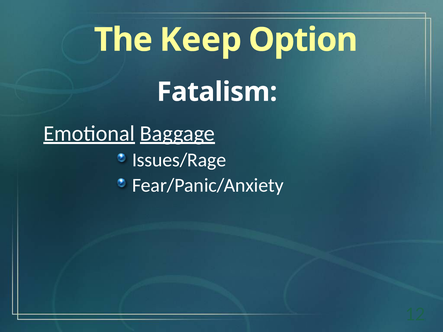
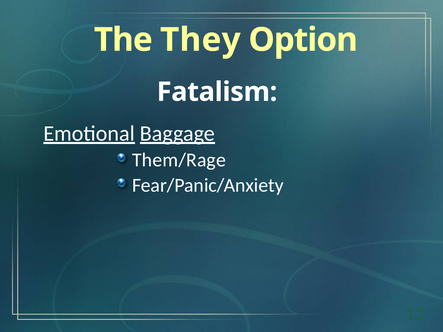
Keep: Keep -> They (200, 40)
Issues/Rage: Issues/Rage -> Them/Rage (179, 160)
